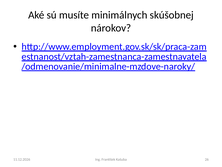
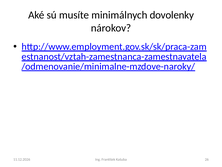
skúšobnej: skúšobnej -> dovolenky (172, 15)
